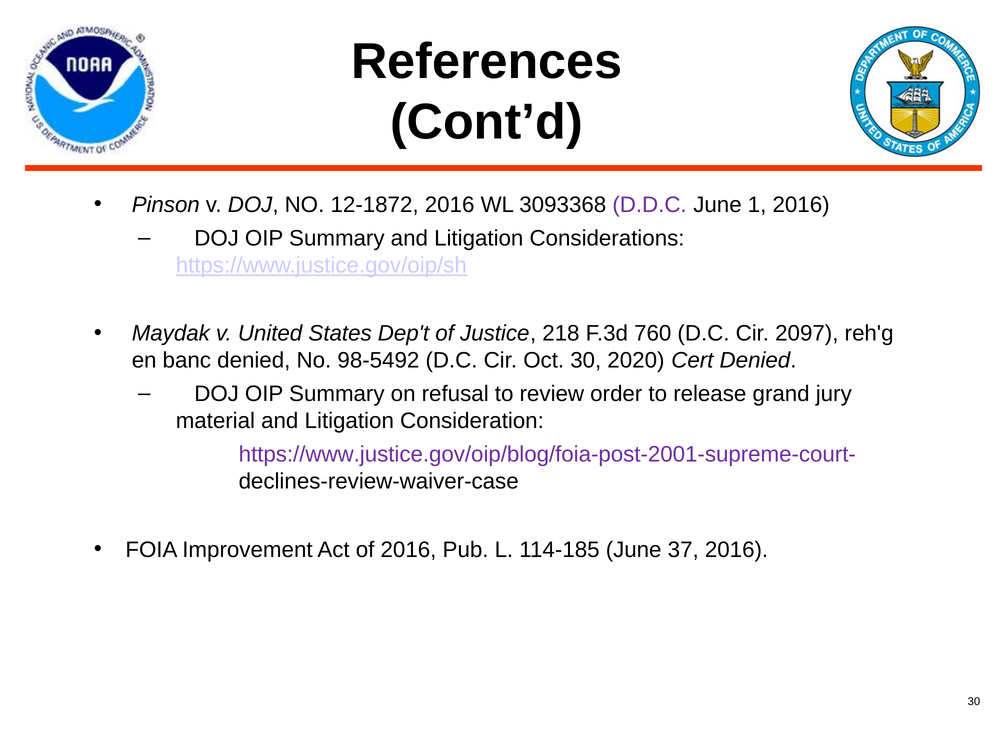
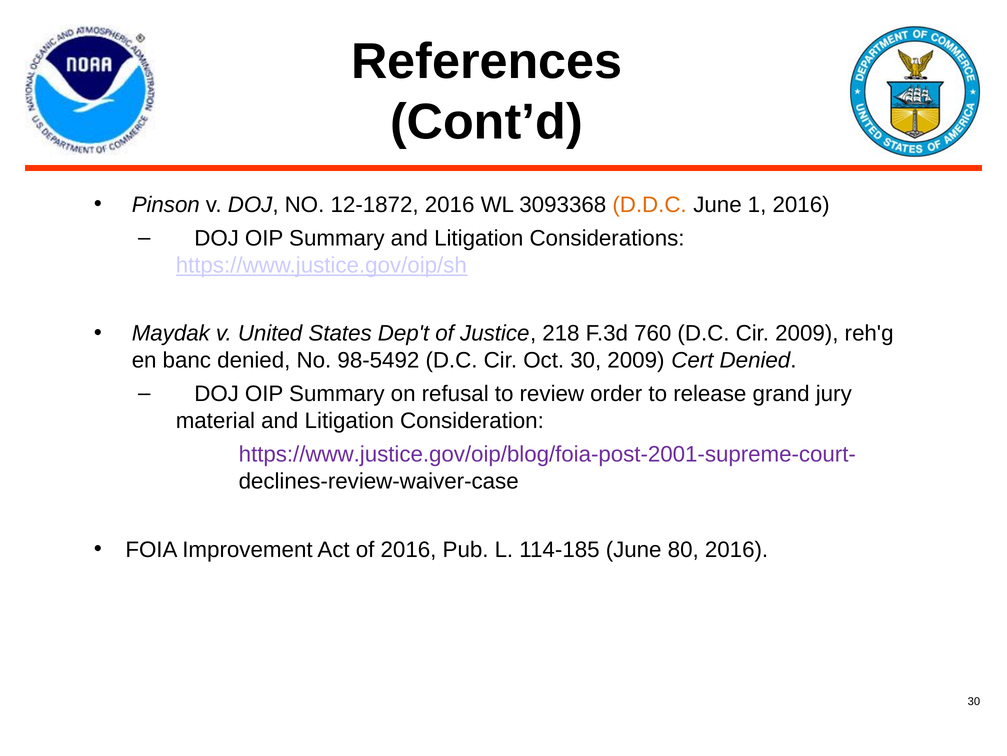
D.D.C colour: purple -> orange (650, 205)
Cir 2097: 2097 -> 2009 (807, 333)
30 2020: 2020 -> 2009 (636, 360)
37: 37 -> 80 (683, 549)
